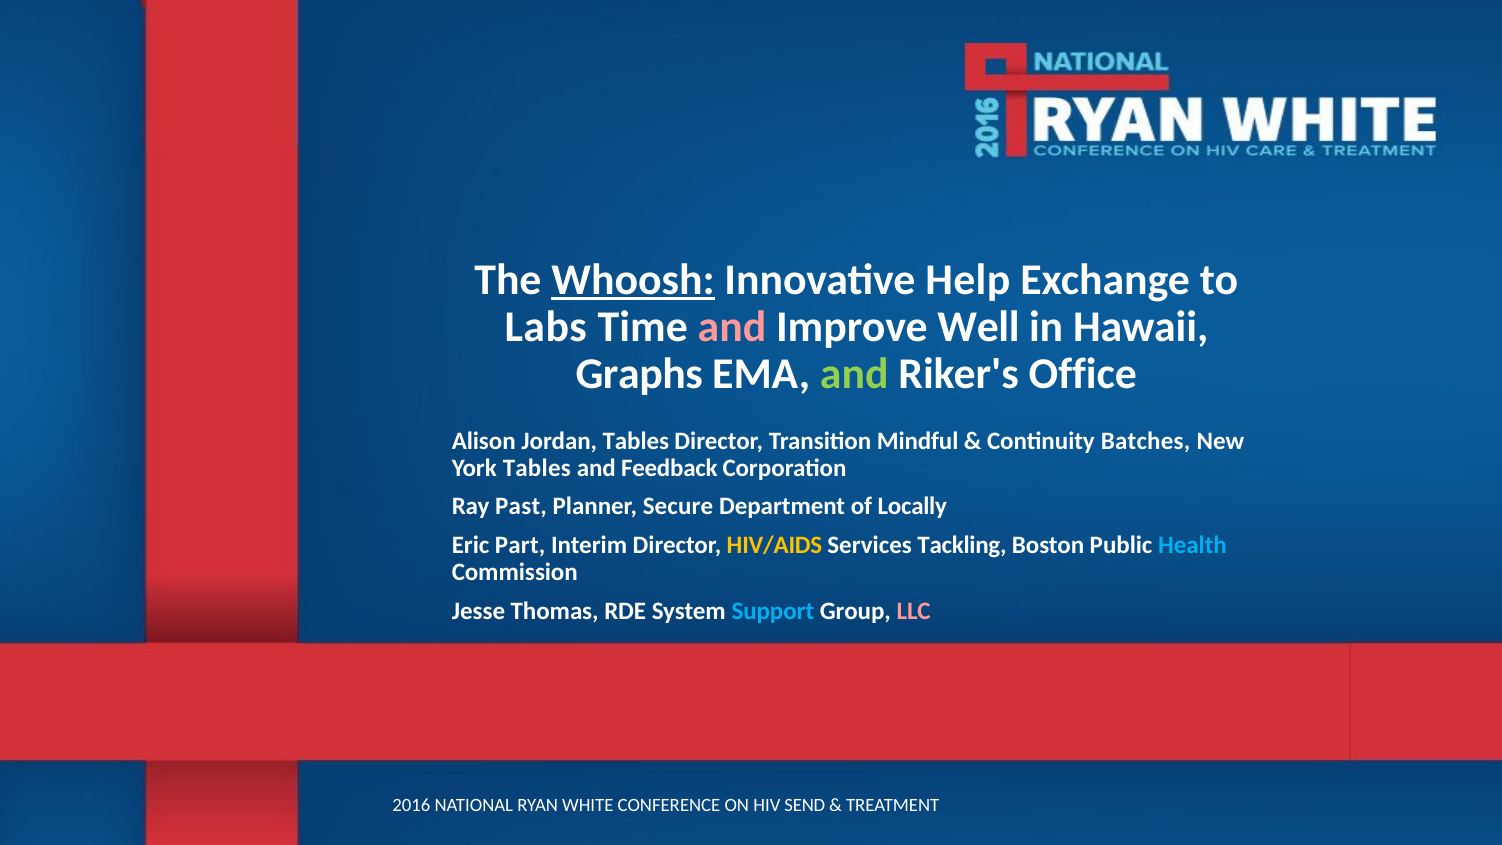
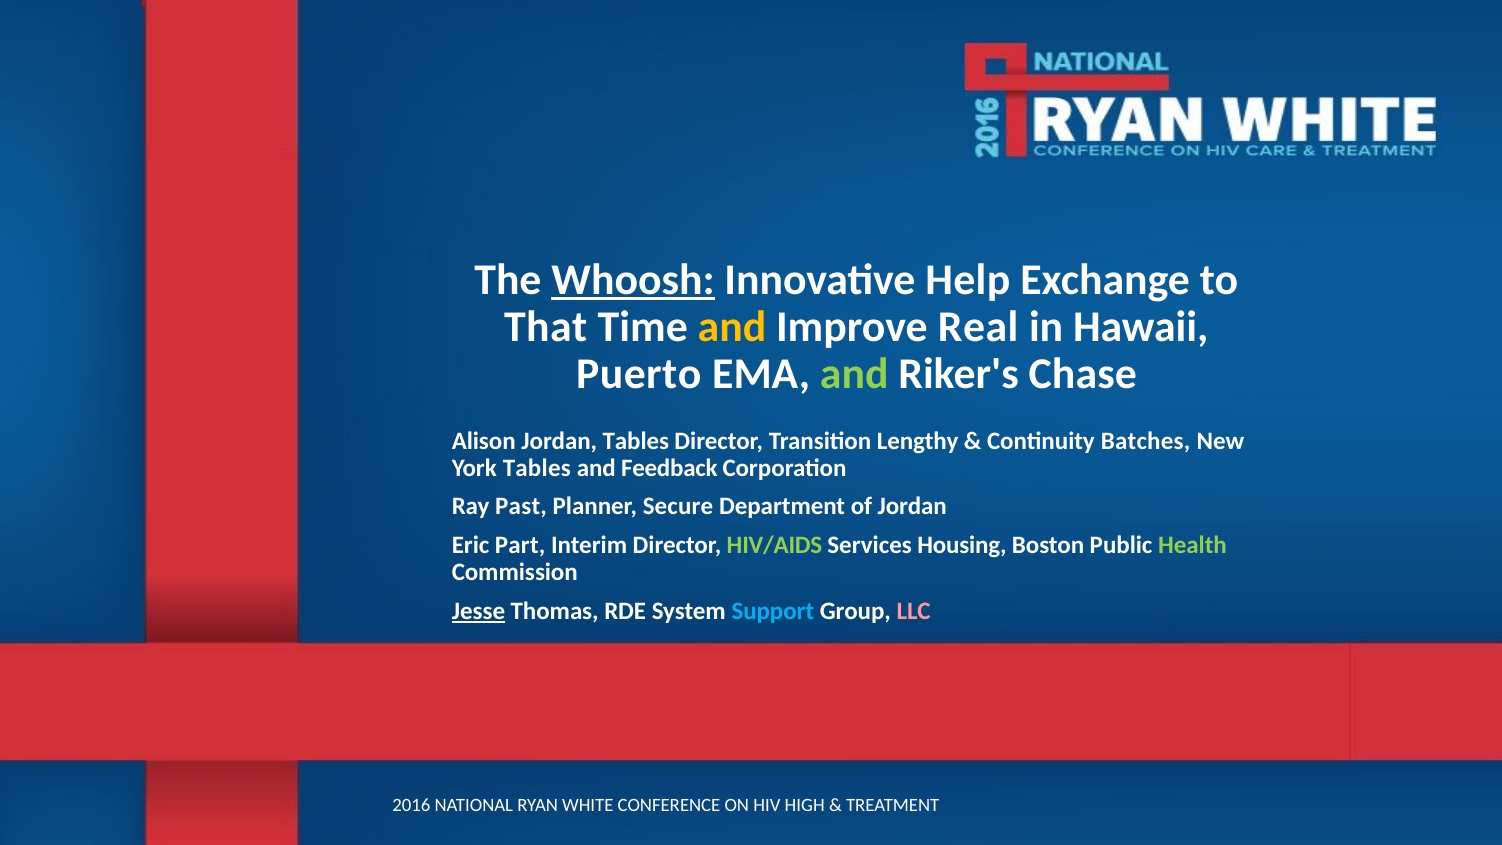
Labs: Labs -> That (546, 327)
and colour: pink -> yellow (732, 327)
Well: Well -> Real (978, 327)
Graphs: Graphs -> Puerto (639, 374)
Office: Office -> Chase (1083, 374)
Mindful: Mindful -> Lengthy (918, 441)
of Locally: Locally -> Jordan (912, 507)
HIV/AIDS colour: yellow -> light green (775, 545)
Tackling: Tackling -> Housing (962, 545)
Health colour: light blue -> light green (1192, 545)
Jesse underline: none -> present (478, 611)
SEND: SEND -> HIGH (805, 805)
